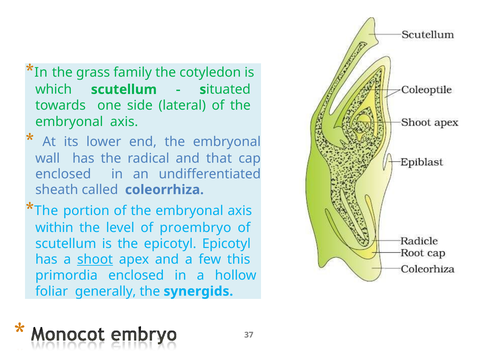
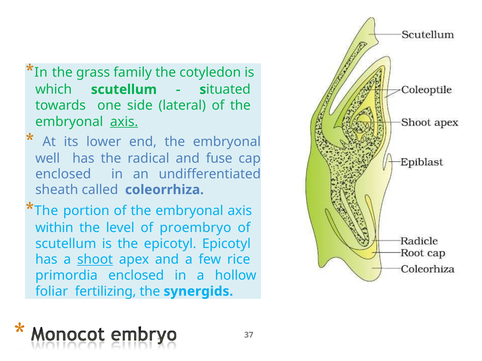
axis underline: none -> present (124, 122)
wall: wall -> well (48, 159)
that: that -> fuse (219, 159)
this: this -> rice (239, 260)
generally: generally -> fertilizing (106, 292)
